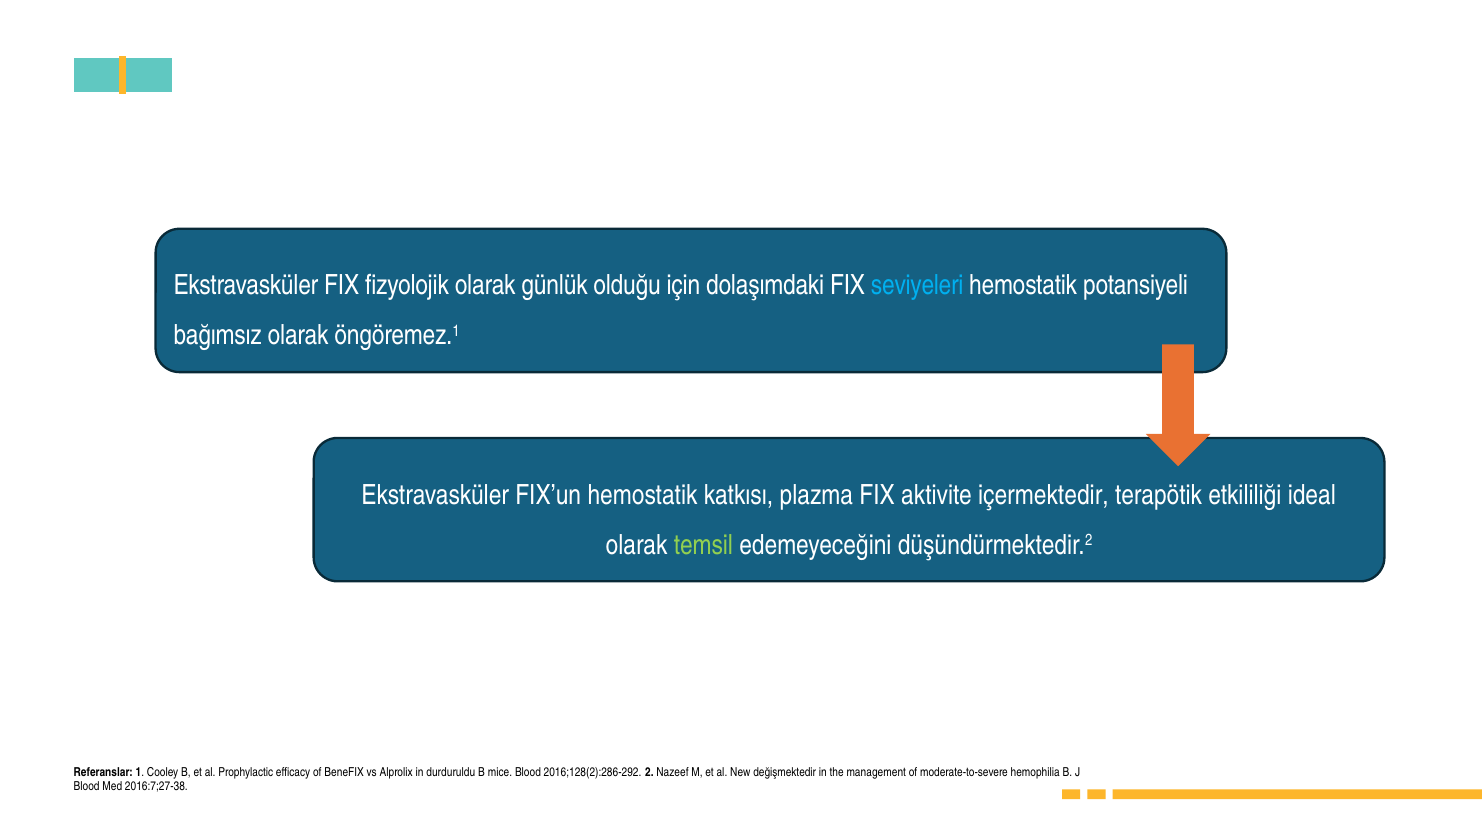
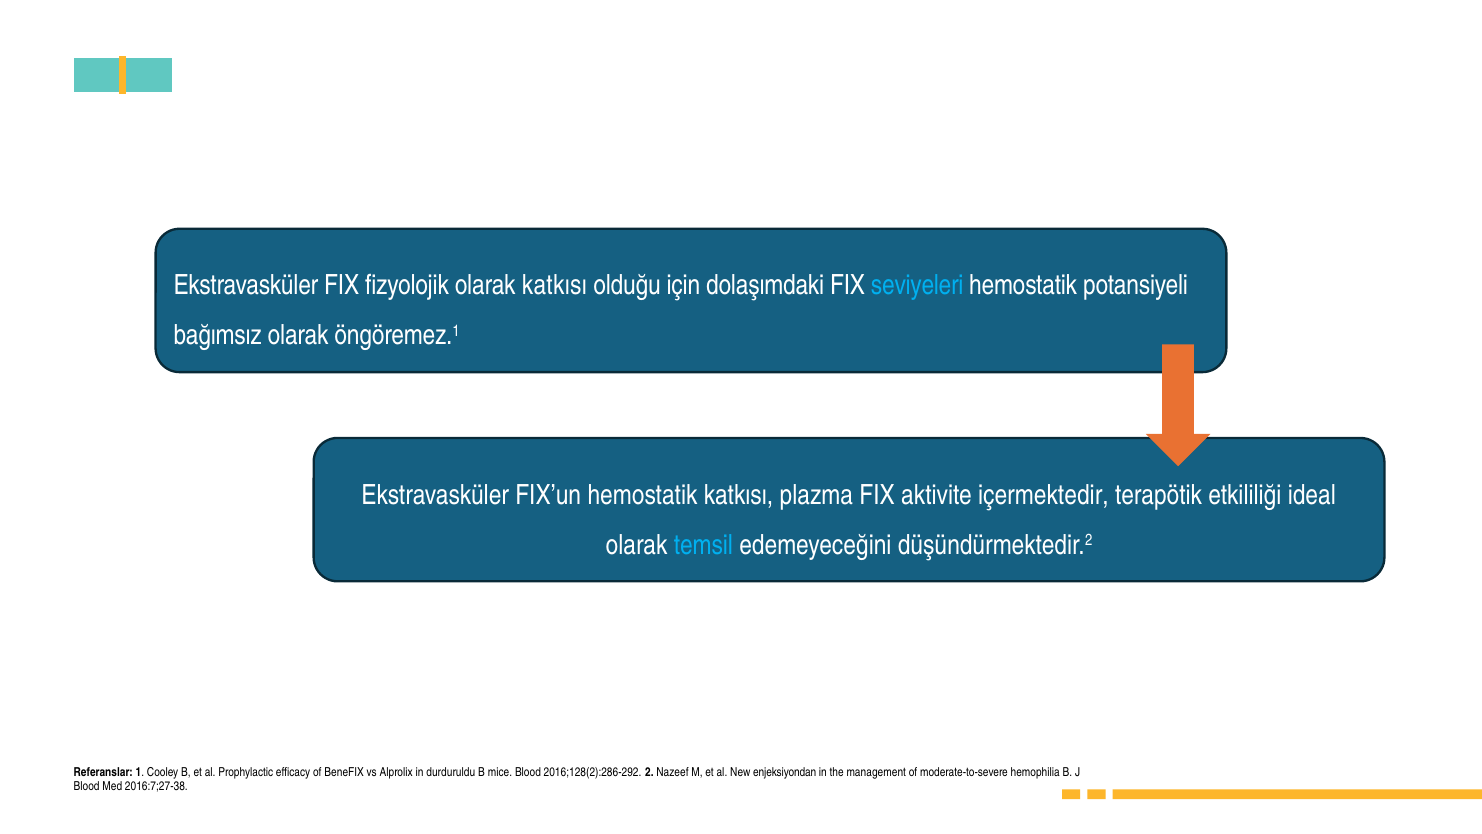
olarak günlük: günlük -> katkısı (554, 286)
temsil colour: light green -> light blue (703, 545)
değişmektedir: değişmektedir -> enjeksiyondan (785, 772)
